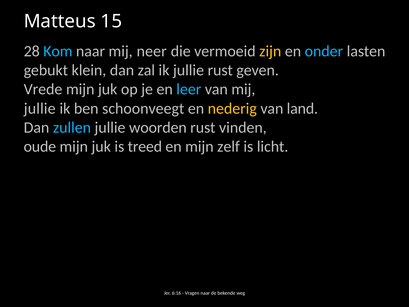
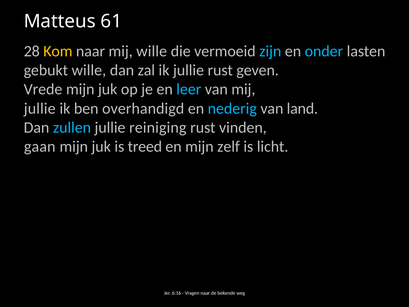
15: 15 -> 61 (111, 21)
Kom colour: light blue -> yellow (58, 51)
mij neer: neer -> wille (152, 51)
zijn colour: yellow -> light blue (270, 51)
gebukt klein: klein -> wille (89, 70)
schoonveegt: schoonveegt -> overhandigd (143, 108)
nederig colour: yellow -> light blue (232, 108)
woorden: woorden -> reiniging (158, 127)
oude: oude -> gaan (40, 147)
